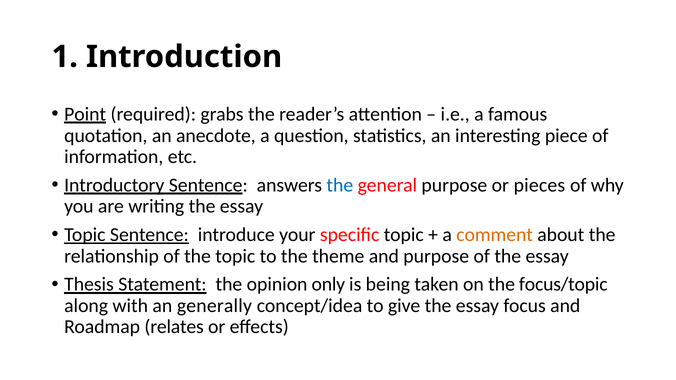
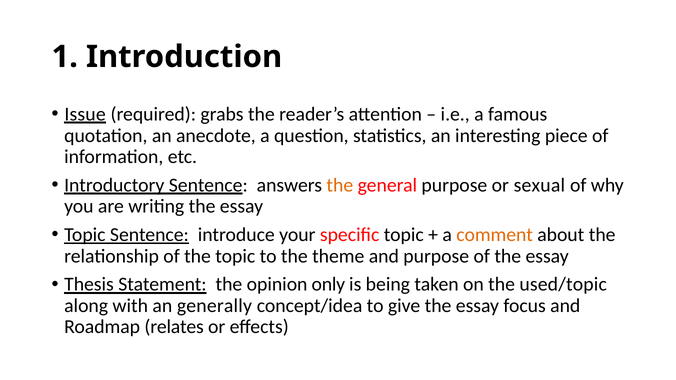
Point: Point -> Issue (85, 114)
the colour: blue -> orange (340, 185)
pieces: pieces -> sexual (539, 185)
focus/topic: focus/topic -> used/topic (563, 285)
